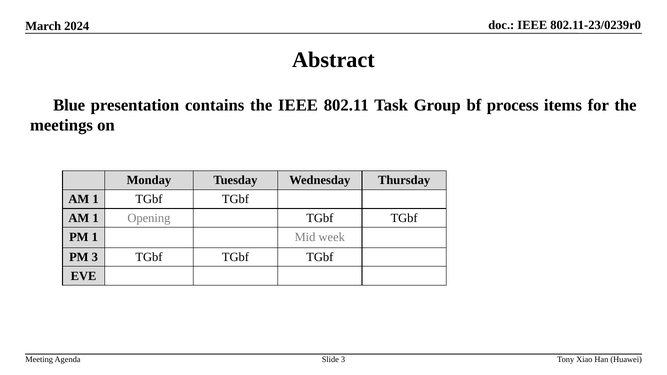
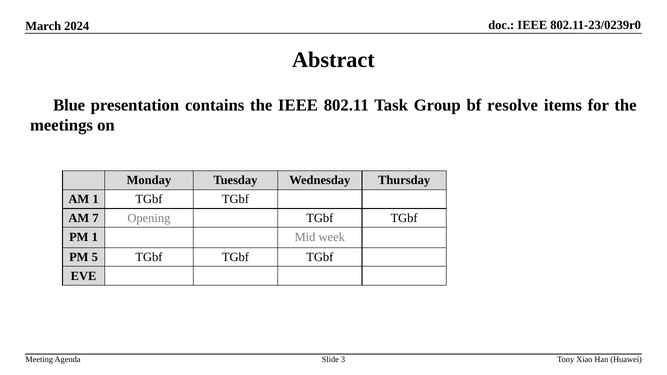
process: process -> resolve (513, 105)
1: 1 -> 7 (96, 218)
PM 3: 3 -> 5 (95, 257)
